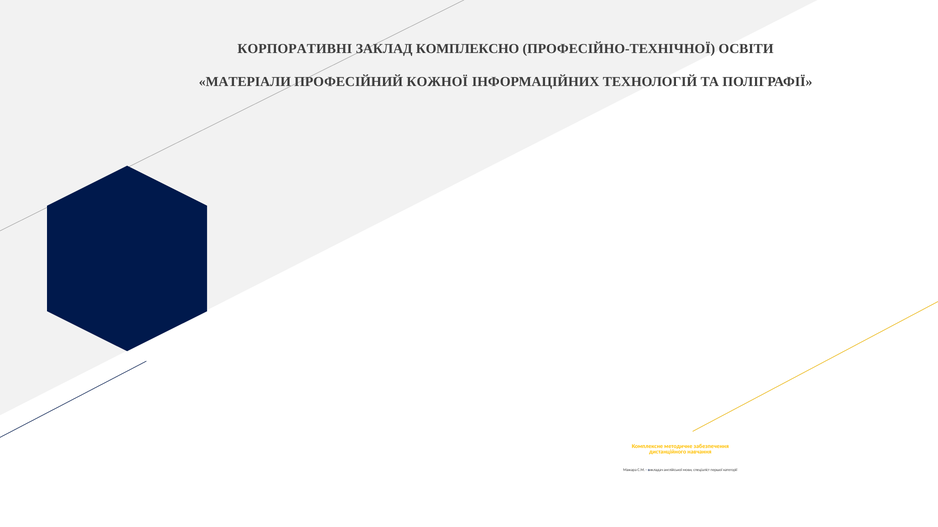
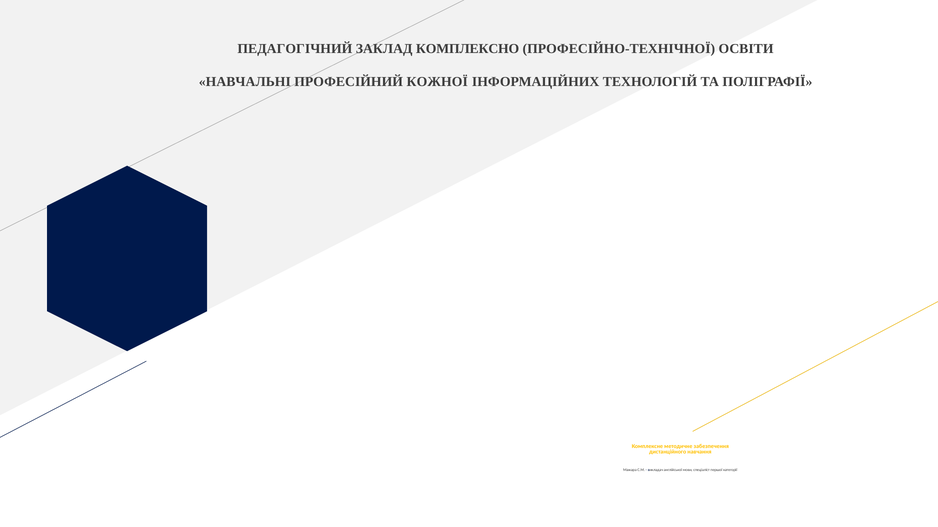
КОРПОРАТИВНІ: КОРПОРАТИВНІ -> ПЕДАГОГІЧНИЙ (295, 49)
МАТЕРІАЛИ: МАТЕРІАЛИ -> НАВЧАЛЬНІ (245, 82)
